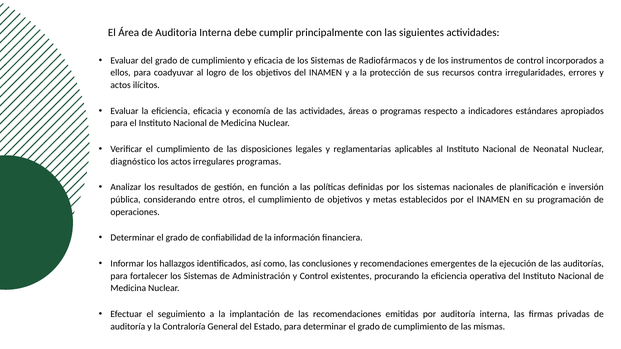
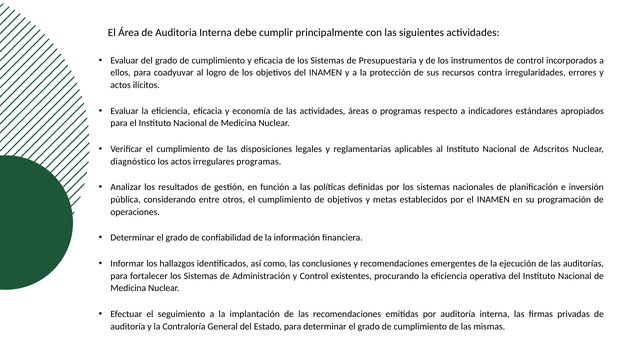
Radiofármacos: Radiofármacos -> Presupuestaria (388, 61)
Neonatal: Neonatal -> Adscritos (551, 149)
